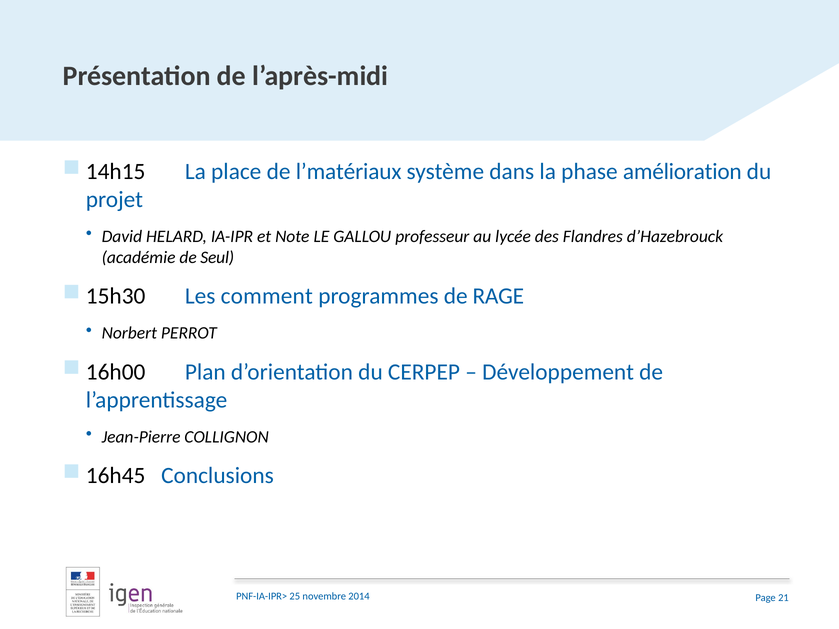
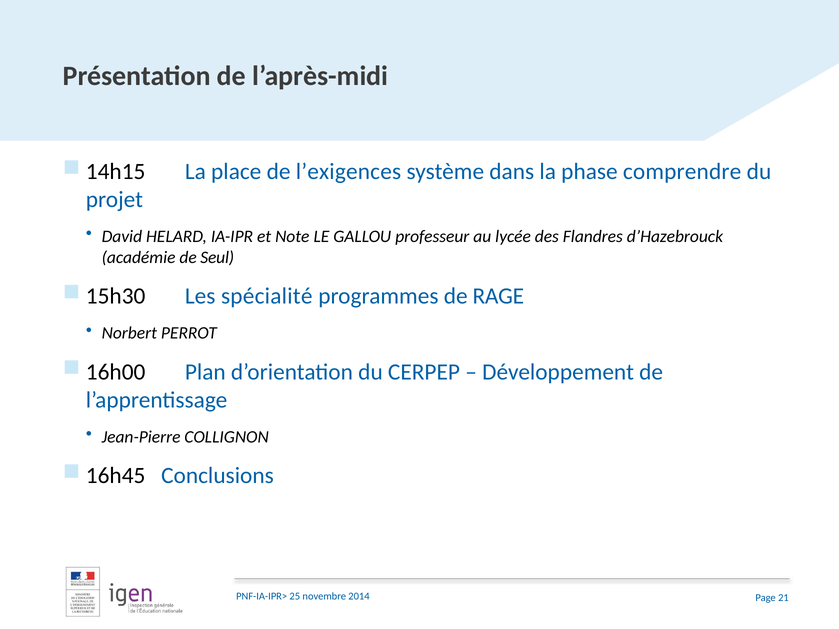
l’matériaux: l’matériaux -> l’exigences (348, 172)
amélioration: amélioration -> comprendre (682, 172)
comment: comment -> spécialité (267, 296)
